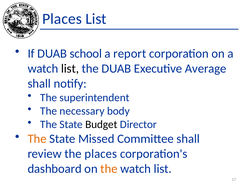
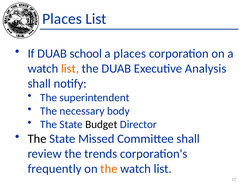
a report: report -> places (130, 54)
list colour: black -> orange (70, 69)
Average: Average -> Analysis (206, 69)
The colour: orange -> black (37, 139)
the places: places -> trends (101, 154)
dashboard: dashboard -> frequently (55, 169)
